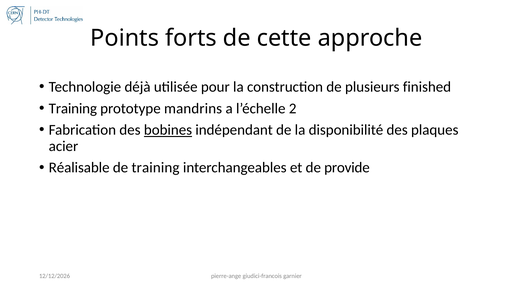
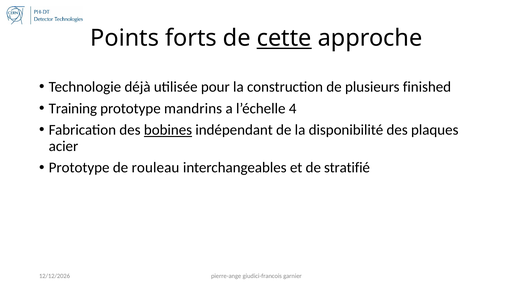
cette underline: none -> present (284, 38)
2: 2 -> 4 (293, 108)
Réalisable: Réalisable -> Prototype (79, 167)
de training: training -> rouleau (155, 167)
provide: provide -> stratifié (347, 167)
